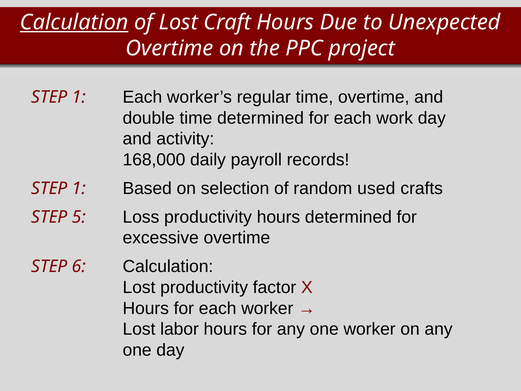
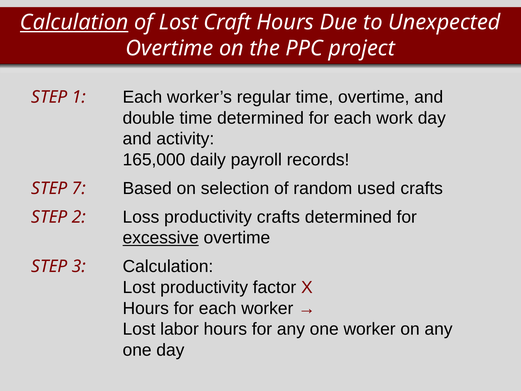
168,000: 168,000 -> 165,000 (154, 160)
1: 1 -> 7 (79, 188)
5: 5 -> 2 (79, 217)
productivity hours: hours -> crafts (278, 217)
excessive underline: none -> present (161, 238)
6: 6 -> 3 (79, 266)
